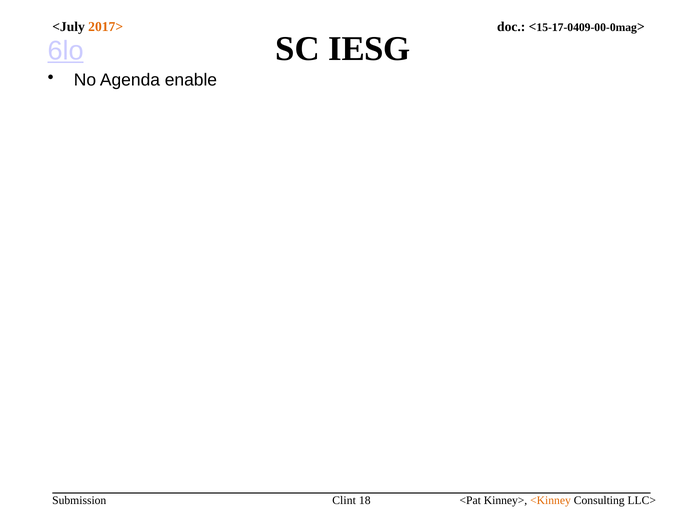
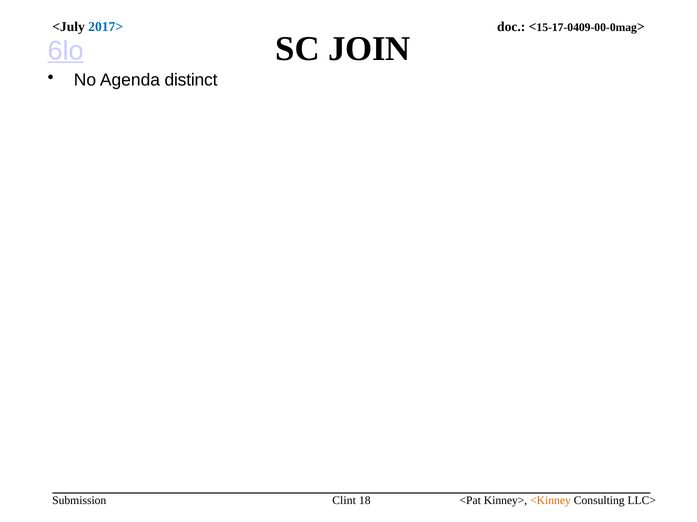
2017> colour: orange -> blue (106, 27)
IESG: IESG -> JOIN (369, 49)
enable: enable -> distinct (191, 80)
